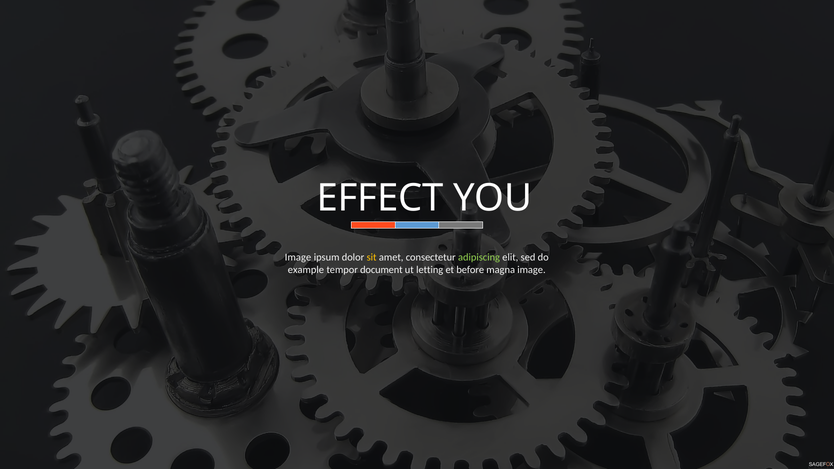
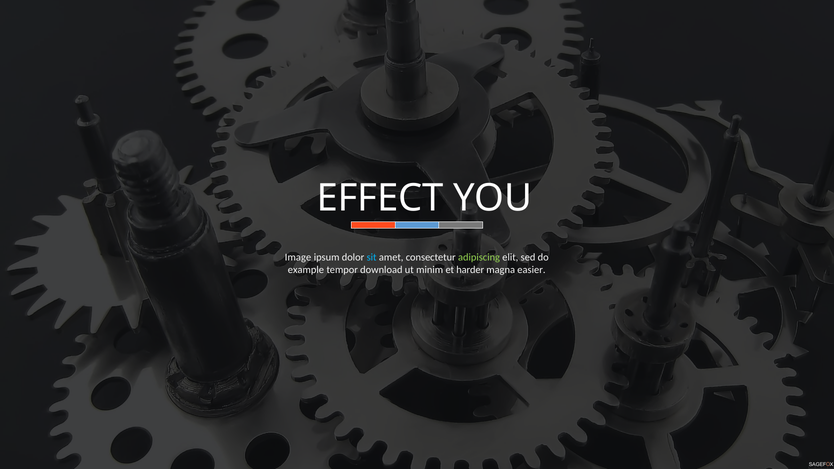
sit colour: yellow -> light blue (372, 257)
document: document -> download (381, 270)
letting: letting -> minim (430, 270)
before: before -> harder (470, 270)
magna image: image -> easier (531, 270)
